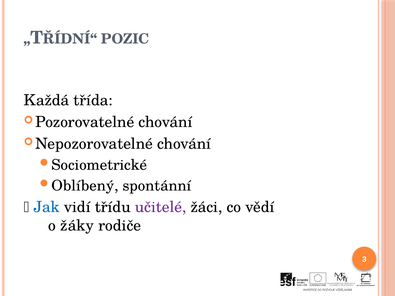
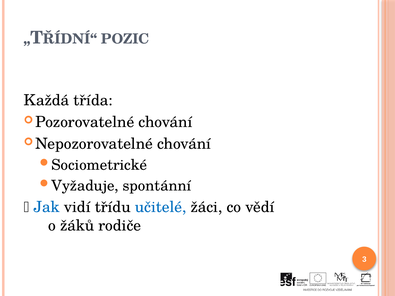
Oblíbený: Oblíbený -> Vyžaduje (85, 186)
učitelé colour: purple -> blue (161, 207)
žáky: žáky -> žáků (77, 226)
